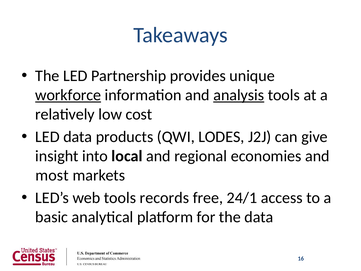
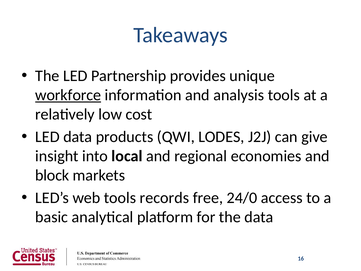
analysis underline: present -> none (239, 95)
most: most -> block (52, 175)
24/1: 24/1 -> 24/0 (242, 198)
